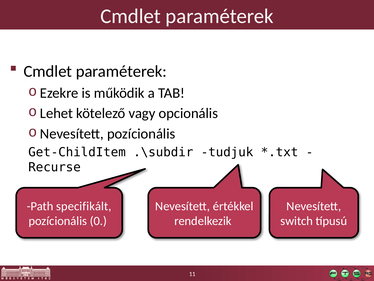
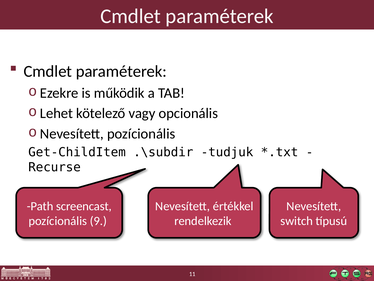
specifikált: specifikált -> screencast (84, 206)
0: 0 -> 9 (98, 221)
